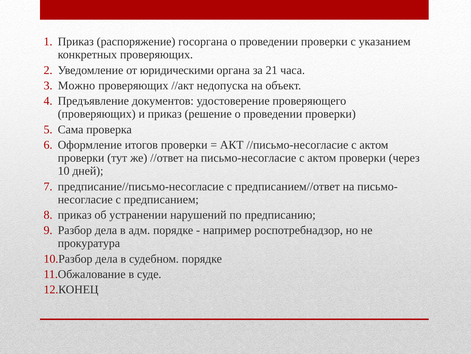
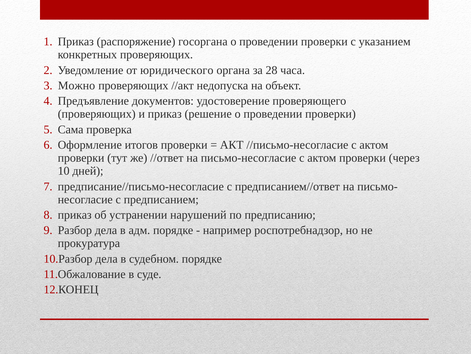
юридическими: юридическими -> юридического (177, 70)
21: 21 -> 28 (272, 70)
